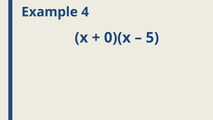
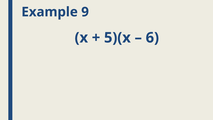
4: 4 -> 9 (85, 12)
0)(x: 0)(x -> 5)(x (117, 38)
5: 5 -> 6 (152, 38)
